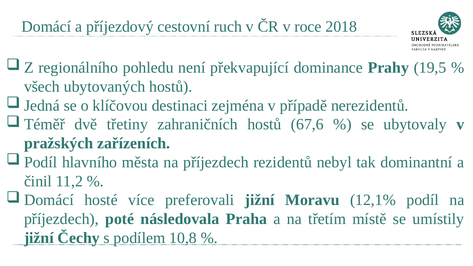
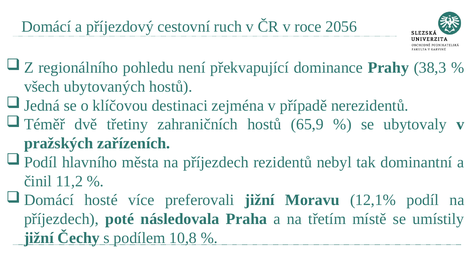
2018: 2018 -> 2056 (341, 27)
19,5: 19,5 -> 38,3 (430, 68)
67,6: 67,6 -> 65,9 (307, 124)
